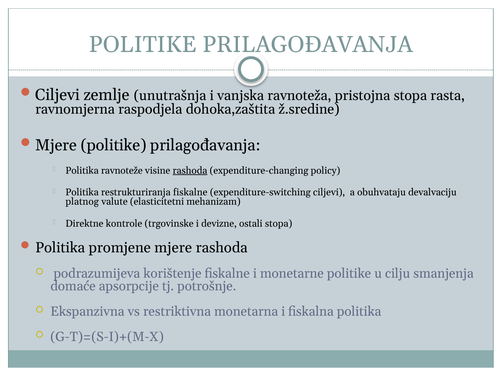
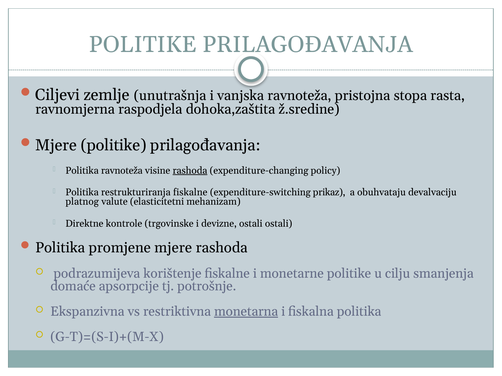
Politika ravnoteže: ravnoteže -> ravnoteža (122, 171)
expenditure-switching ciljevi: ciljevi -> prikaz (329, 193)
ostali stopa: stopa -> ostali (279, 224)
monetarna underline: none -> present (246, 312)
